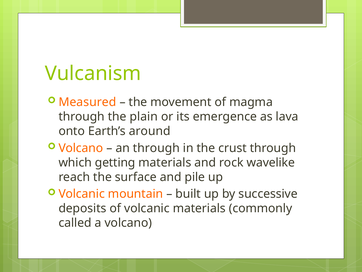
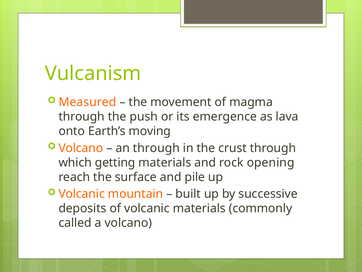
plain: plain -> push (144, 116)
around: around -> moving (150, 131)
wavelike: wavelike -> opening (271, 162)
